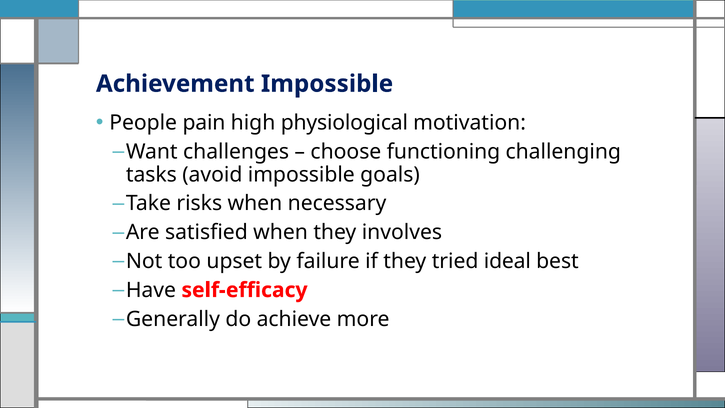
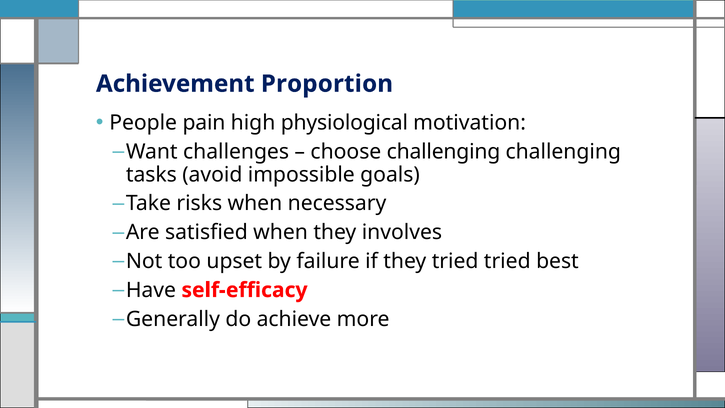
Achievement Impossible: Impossible -> Proportion (327, 84)
choose functioning: functioning -> challenging (444, 152)
tried ideal: ideal -> tried (507, 261)
